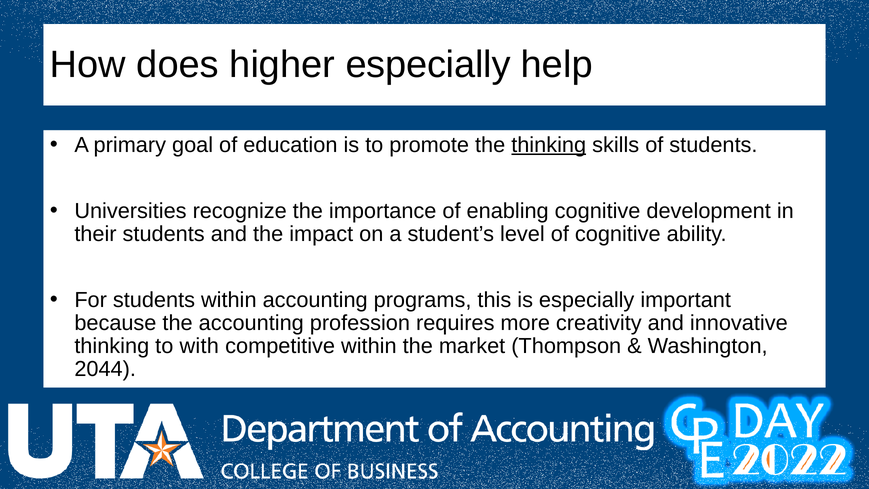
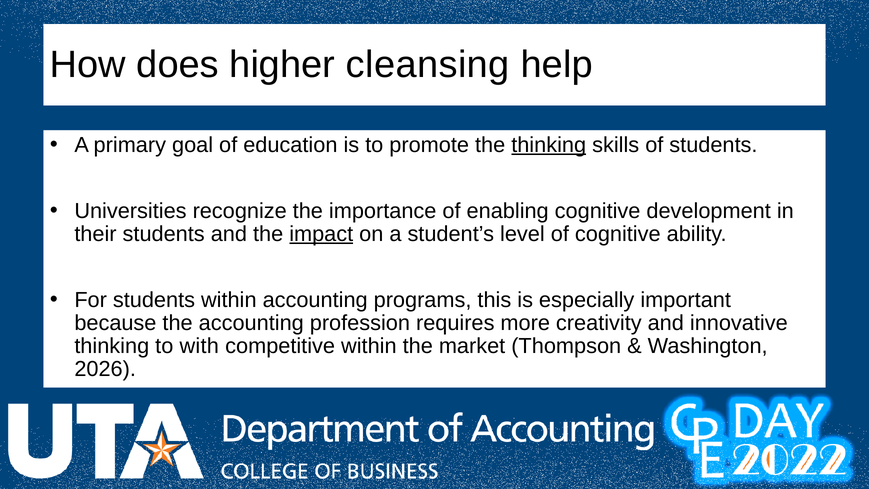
higher especially: especially -> cleansing (428, 64)
impact underline: none -> present (321, 234)
2044: 2044 -> 2026 (105, 369)
